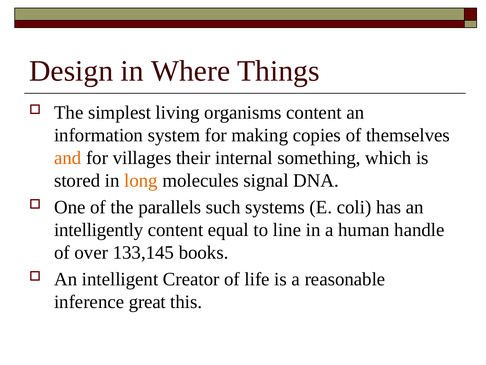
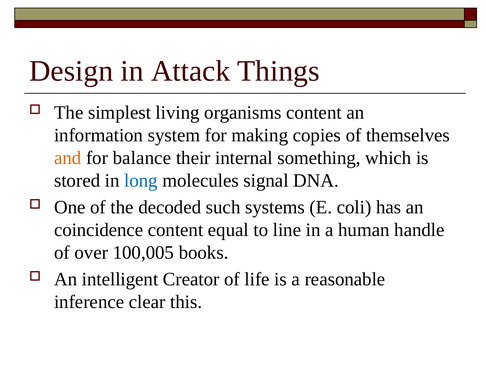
Where: Where -> Attack (191, 71)
villages: villages -> balance (142, 158)
long colour: orange -> blue (141, 180)
parallels: parallels -> decoded (170, 207)
intelligently: intelligently -> coincidence (99, 230)
133,145: 133,145 -> 100,005 (143, 252)
great: great -> clear (147, 301)
